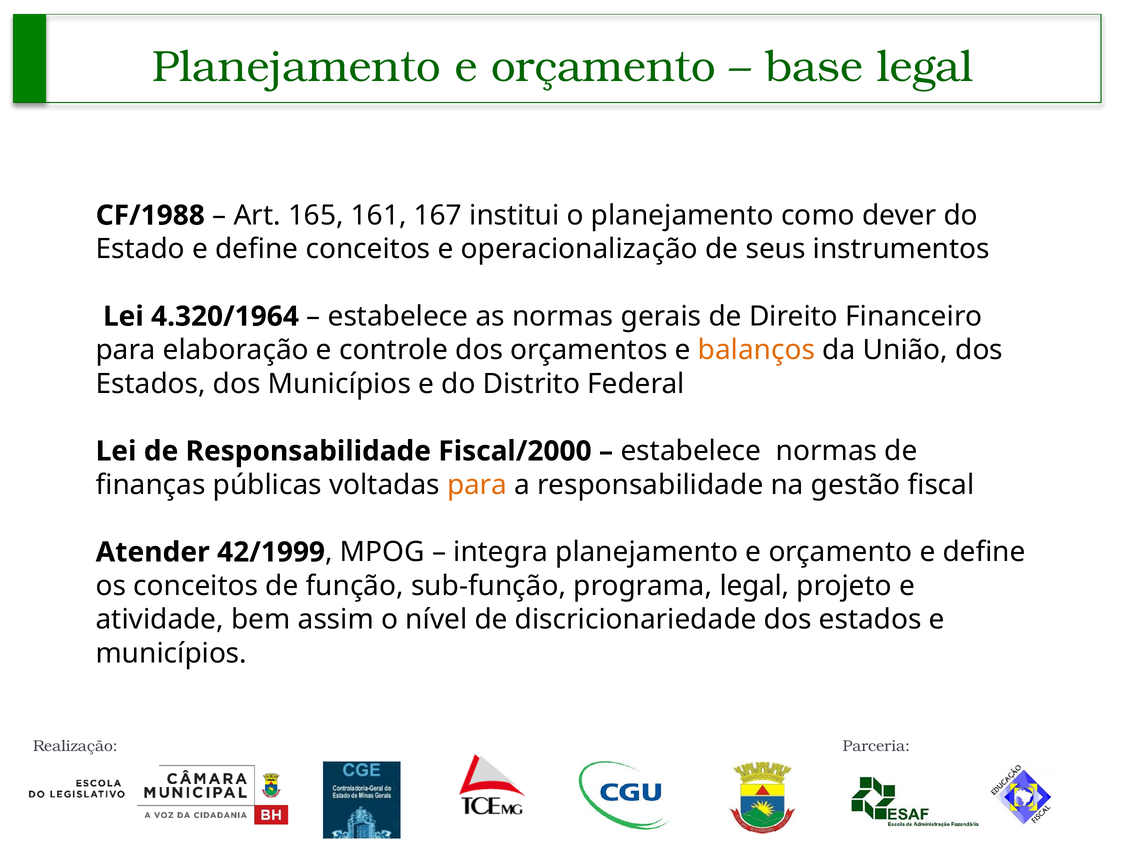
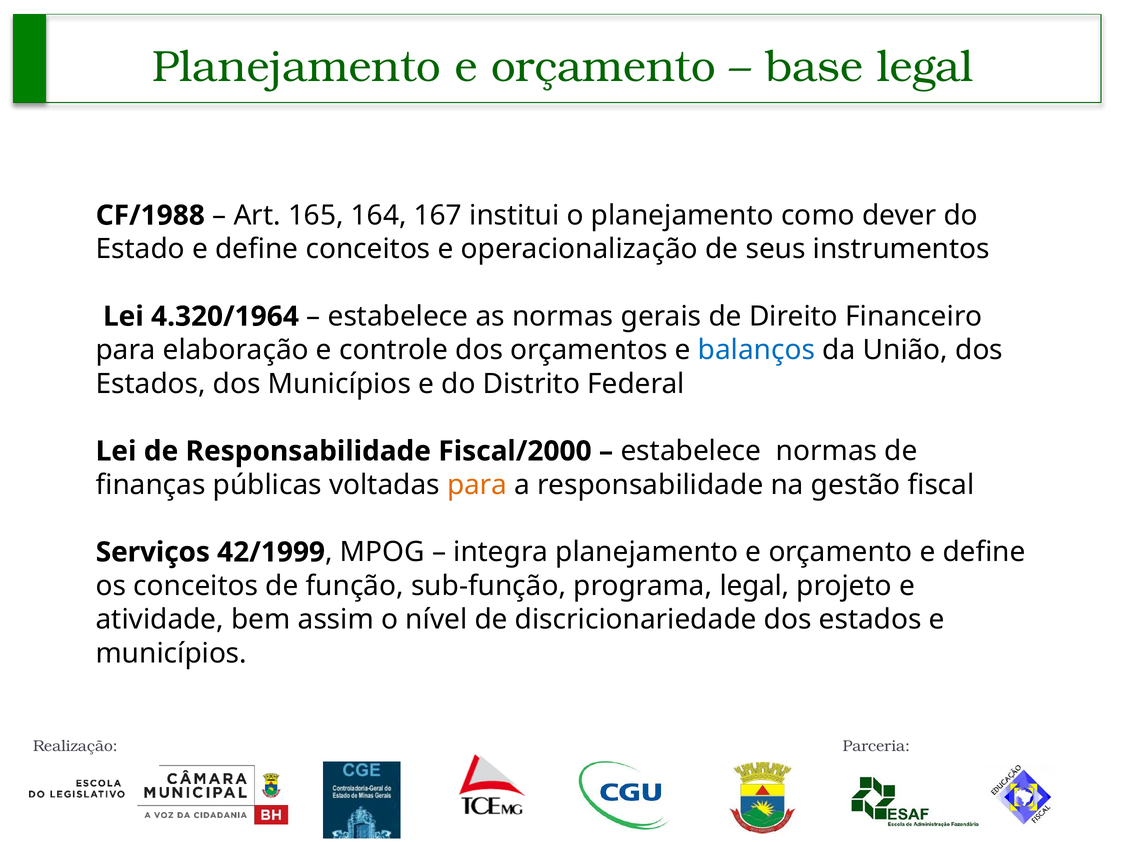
161: 161 -> 164 (379, 215)
balanços colour: orange -> blue (756, 350)
Atender: Atender -> Serviços (153, 552)
